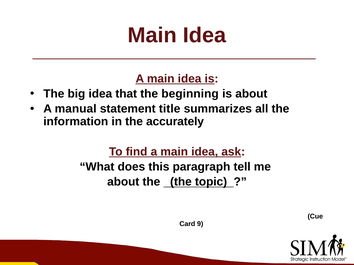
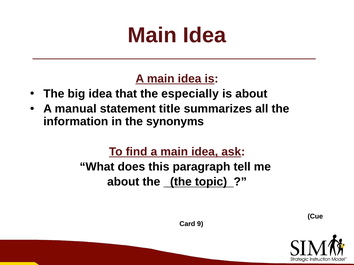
beginning: beginning -> especially (190, 94)
accurately: accurately -> synonyms (175, 122)
